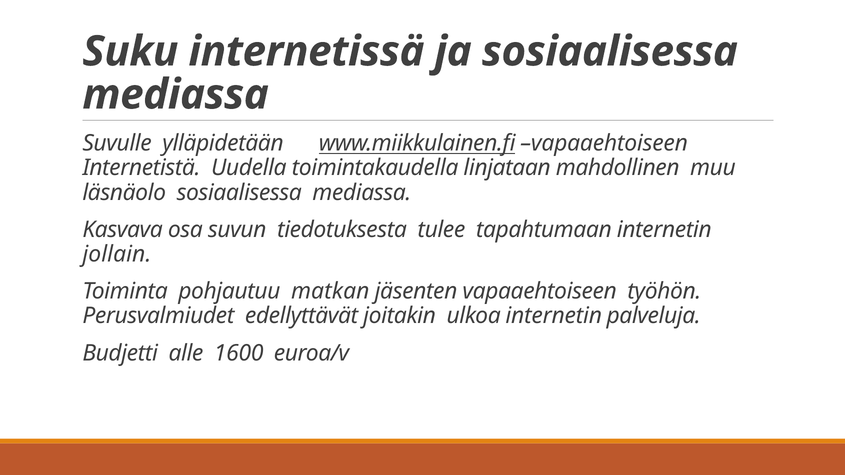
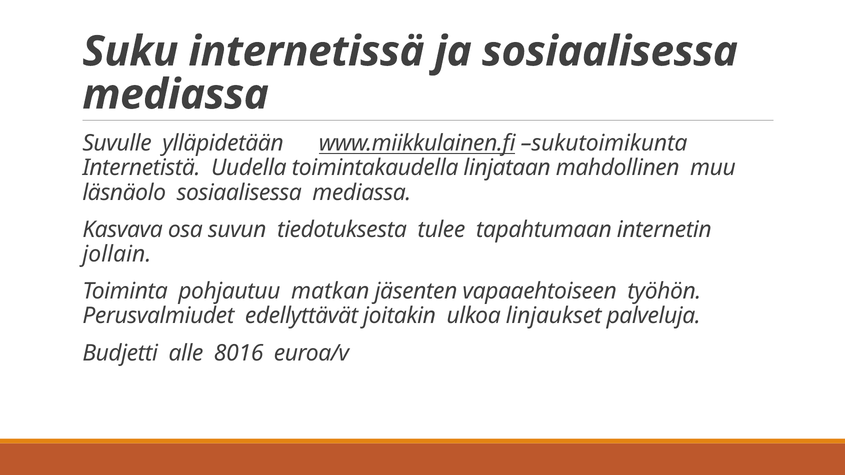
www.miikkulainen.fi vapaaehtoiseen: vapaaehtoiseen -> sukutoimikunta (604, 143)
ulkoa internetin: internetin -> linjaukset (554, 316)
1600: 1600 -> 8016 (239, 353)
